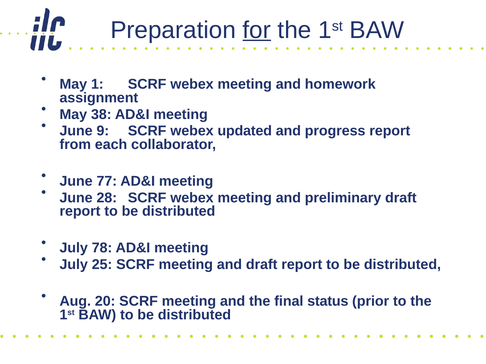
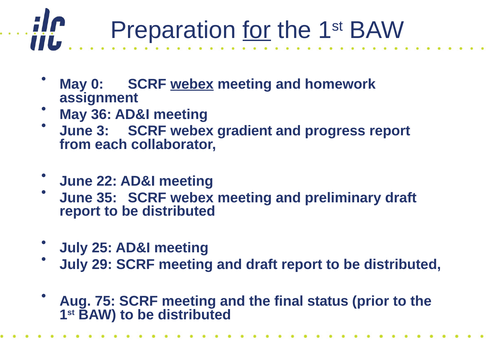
1: 1 -> 0 (97, 84)
webex underline: none -> present (192, 84)
38: 38 -> 36 (101, 114)
9: 9 -> 3 (103, 131)
updated: updated -> gradient (245, 131)
77: 77 -> 22 (107, 181)
28: 28 -> 35 (107, 198)
78: 78 -> 25 (102, 248)
25: 25 -> 29 (102, 265)
20: 20 -> 75 (105, 302)
